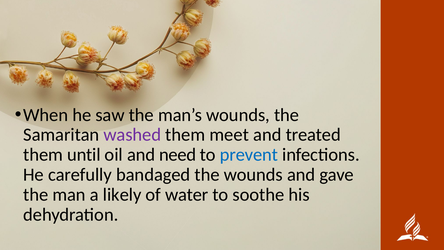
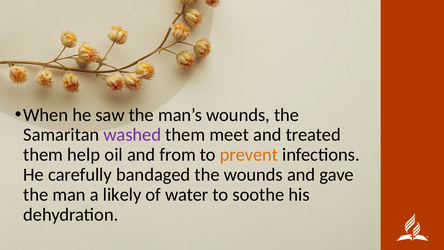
until: until -> help (84, 155)
need: need -> from (178, 155)
prevent colour: blue -> orange (249, 155)
